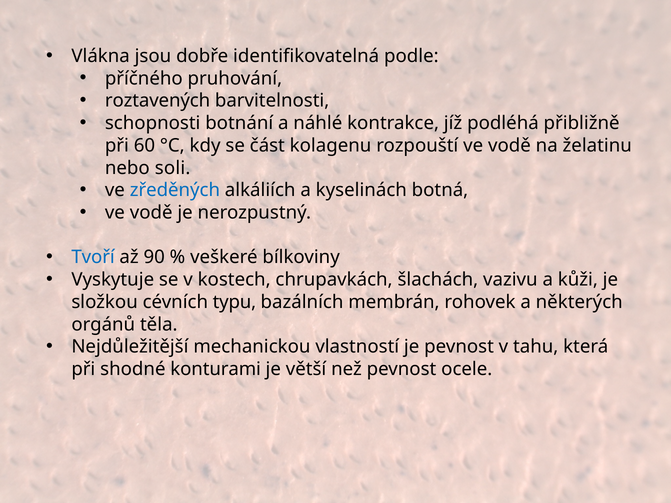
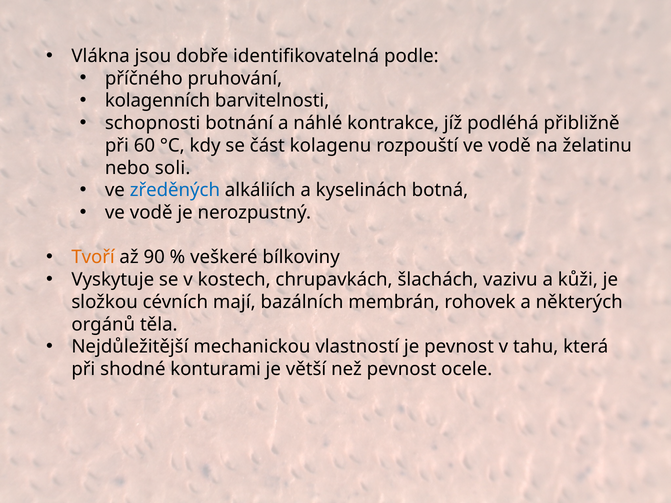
roztavených: roztavených -> kolagenních (158, 101)
Tvoří colour: blue -> orange (93, 257)
typu: typu -> mají (234, 302)
